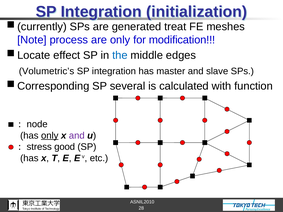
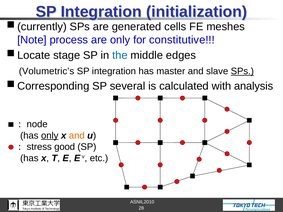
treat: treat -> cells (175, 27)
modification: modification -> constitutive (182, 40)
effect: effect -> stage (67, 55)
SPs underline: none -> present (242, 71)
function: function -> analysis (254, 86)
and colour: purple -> orange (77, 136)
